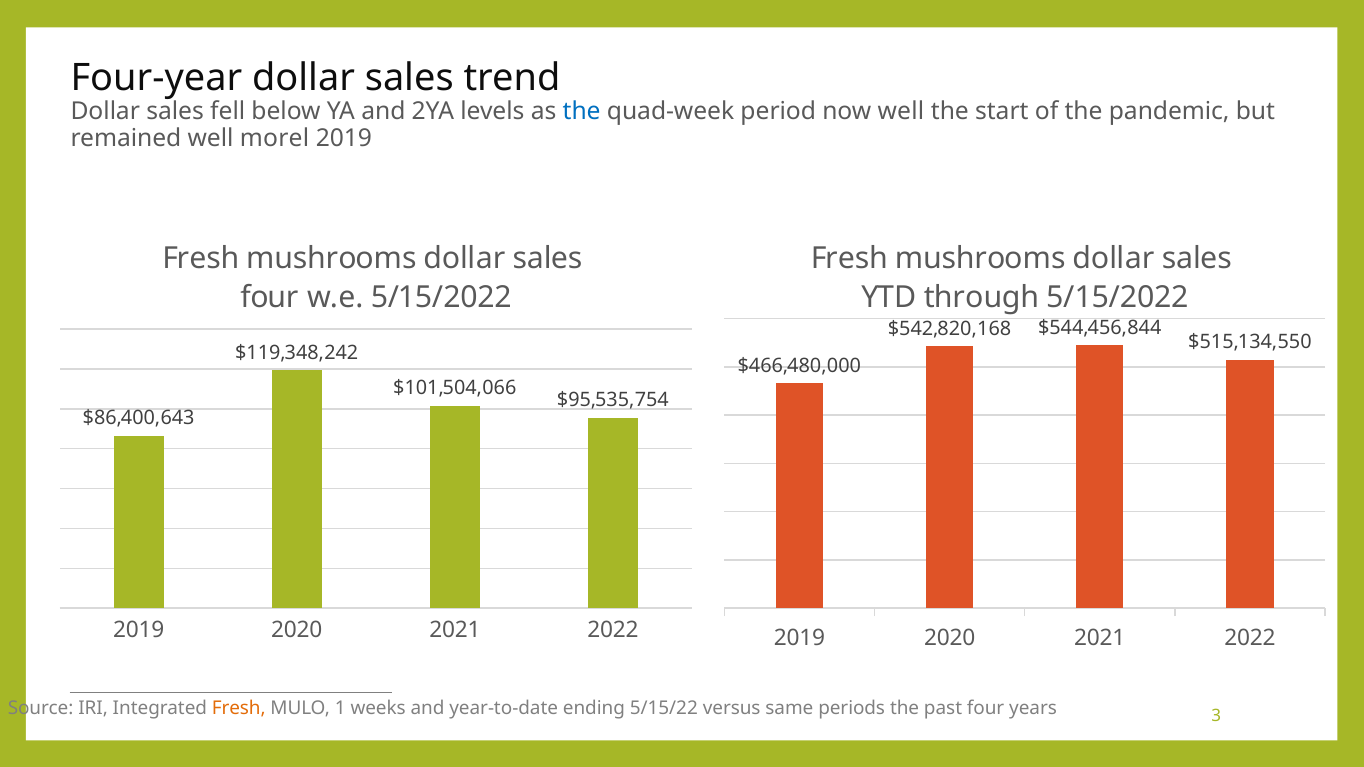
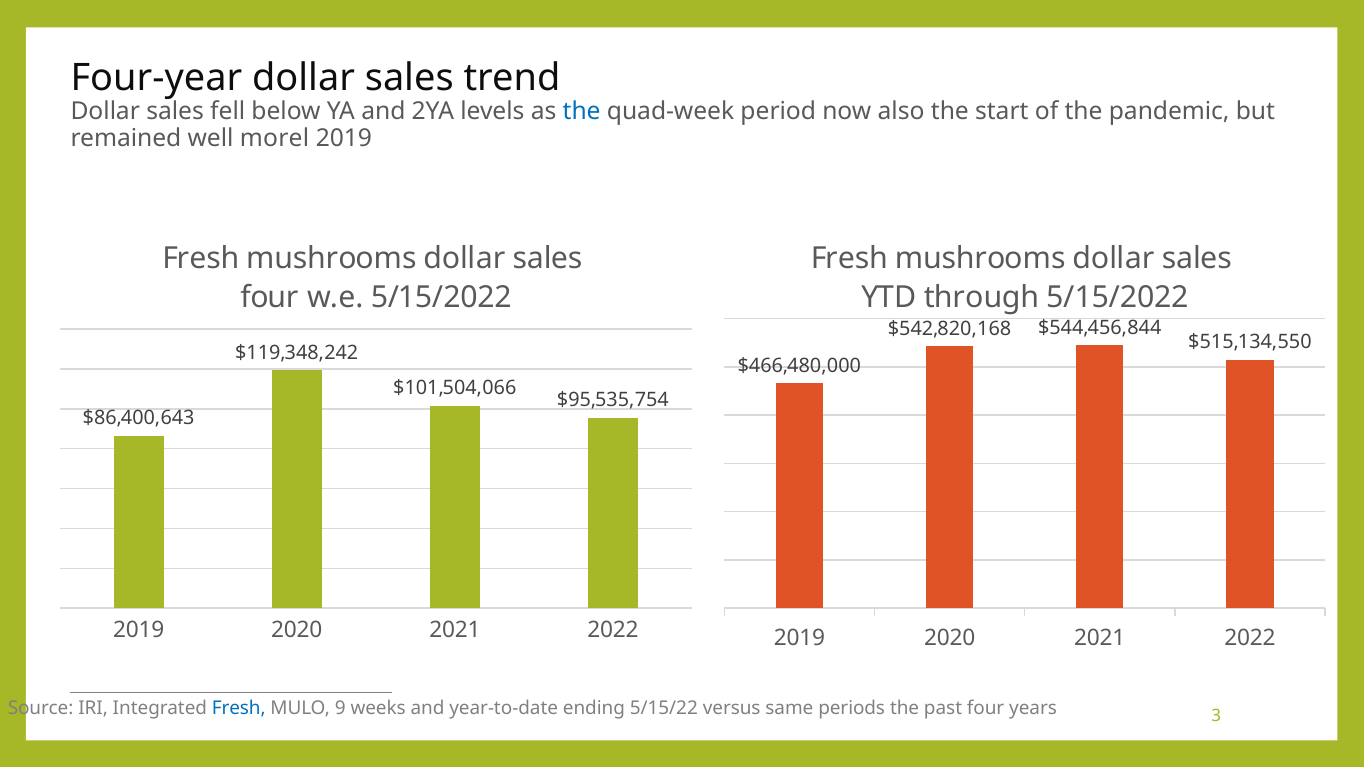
now well: well -> also (901, 111)
Fresh colour: orange -> blue (239, 709)
1: 1 -> 9 (340, 709)
